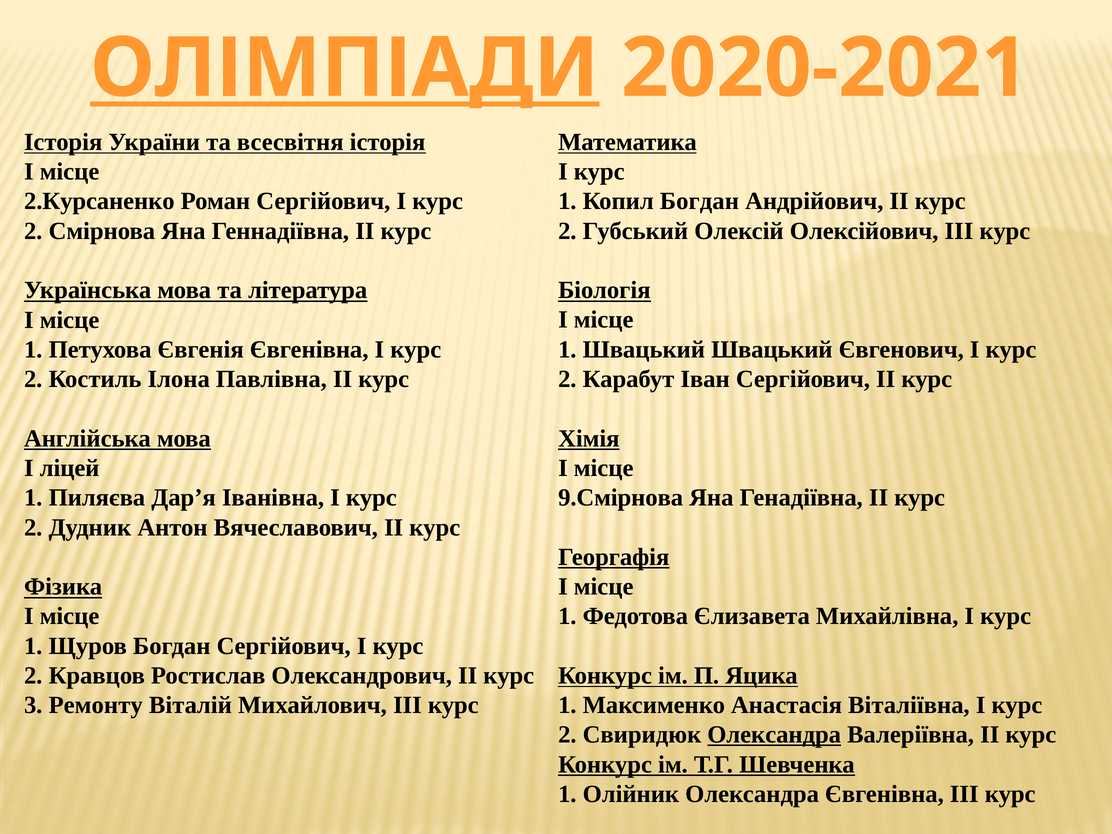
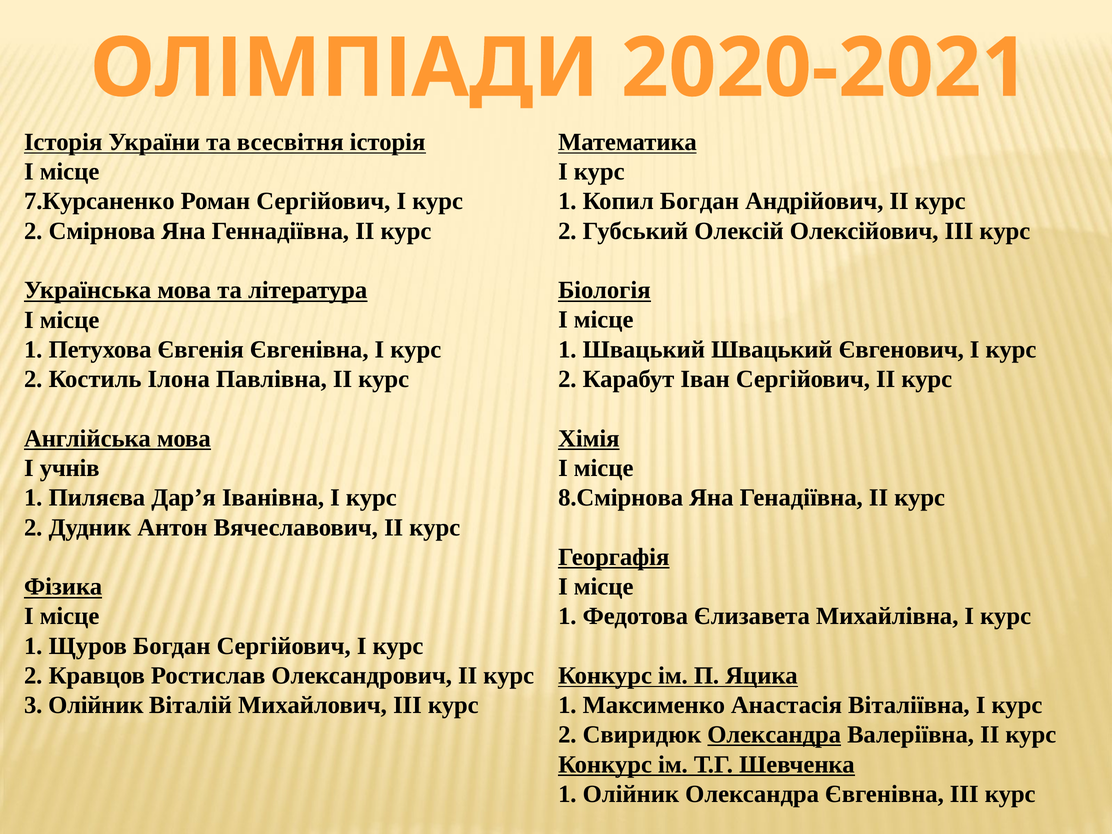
ОЛІМПІАДИ underline: present -> none (345, 68)
2.Курсаненко: 2.Курсаненко -> 7.Курсаненко (99, 201)
ліцей: ліцей -> учнів (70, 468)
9.Смірнова: 9.Смірнова -> 8.Смірнова (621, 498)
3 Ремонту: Ремонту -> Олійник (96, 705)
